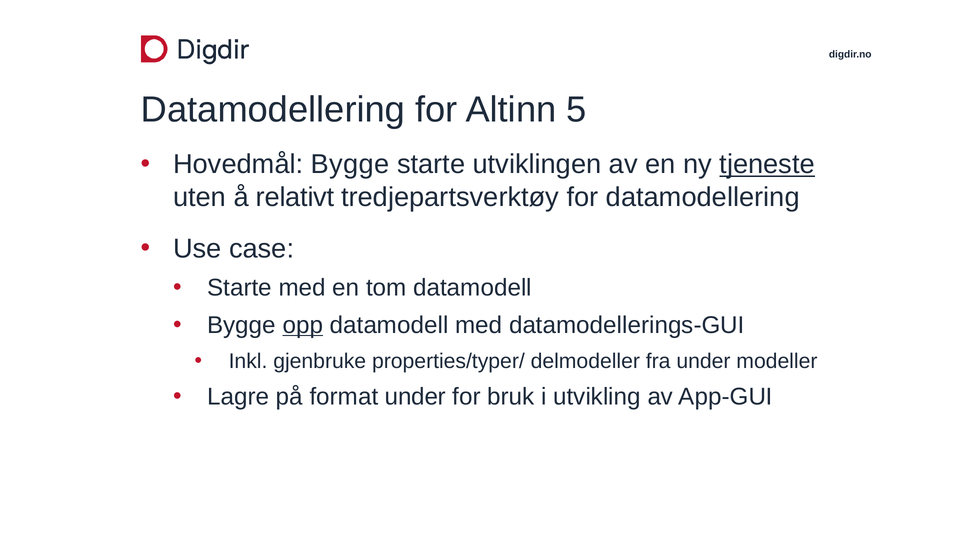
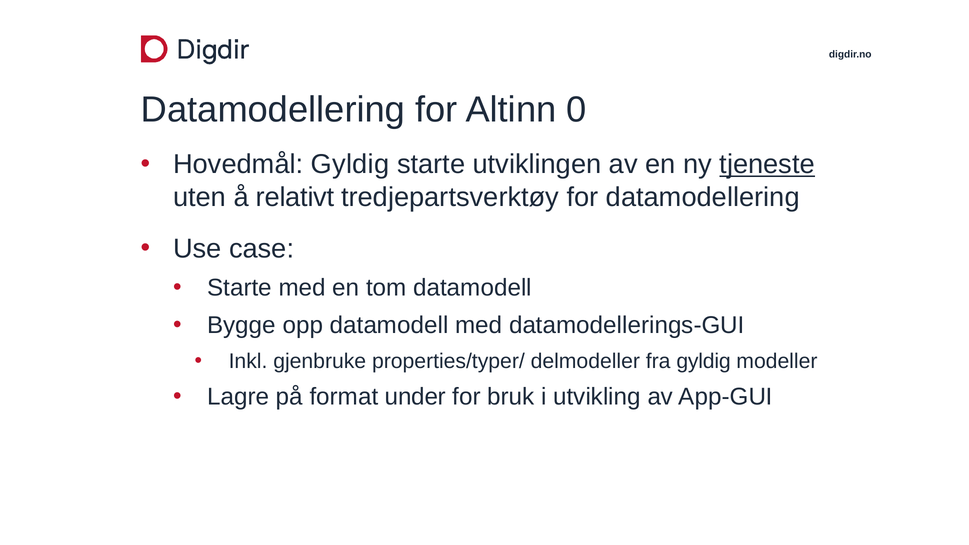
5: 5 -> 0 (577, 110)
Hovedmål Bygge: Bygge -> Gyldig (350, 165)
opp underline: present -> none (303, 325)
fra under: under -> gyldig (704, 361)
